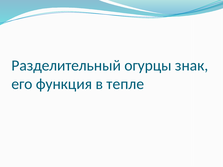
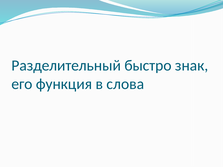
огурцы: огурцы -> быстро (148, 66)
тепле: тепле -> слова (125, 84)
